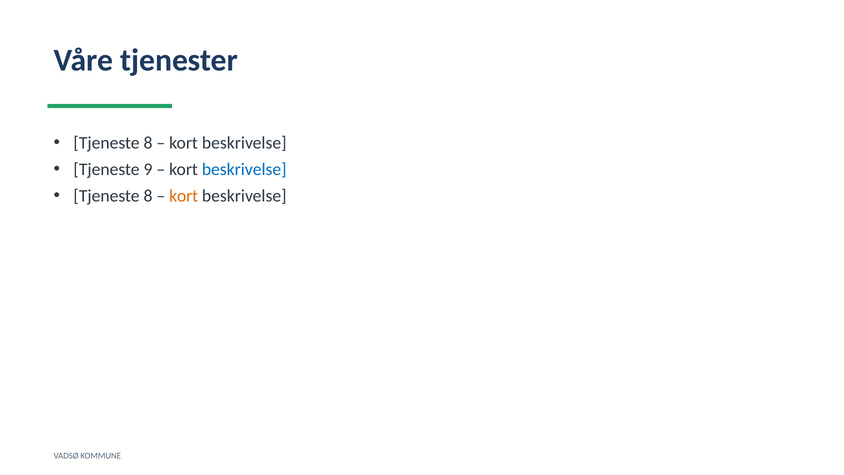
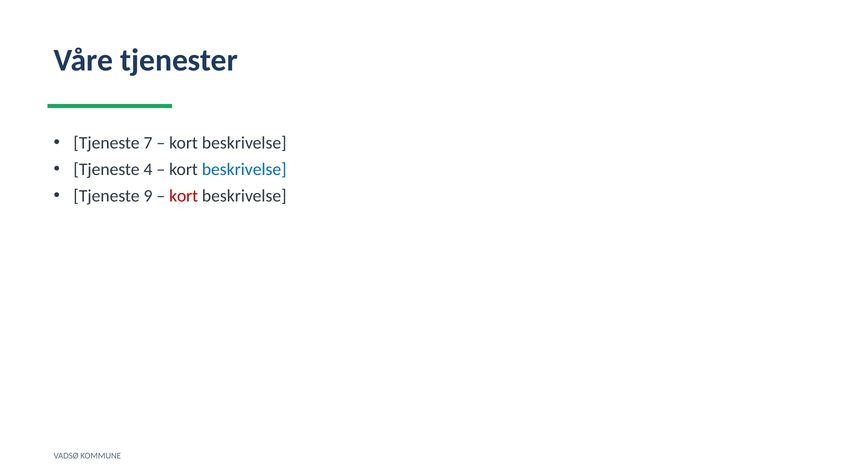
8: 8 -> 7 (148, 143)
9: 9 -> 4 (148, 169)
8: 8 -> 9 (148, 196)
kort colour: orange -> red (184, 196)
